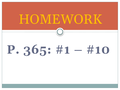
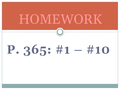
HOMEWORK colour: yellow -> pink (60, 19)
